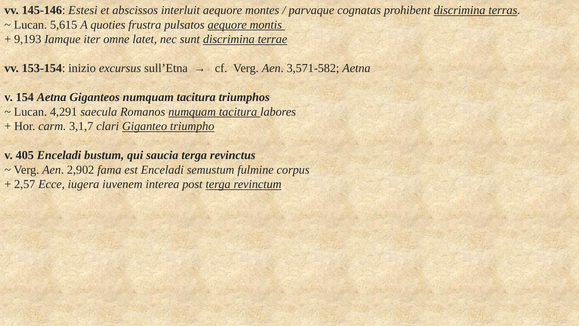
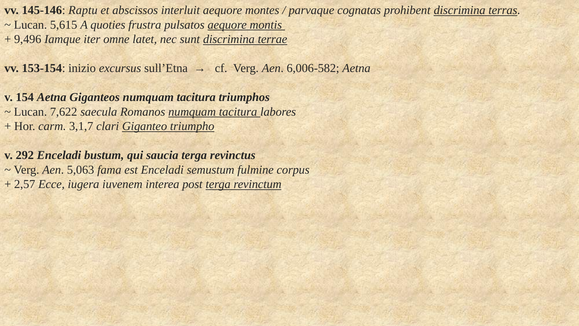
Estesi: Estesi -> Raptu (83, 10)
9,193: 9,193 -> 9,496 (28, 39)
3,571-582: 3,571-582 -> 6,006-582 (313, 68)
4,291: 4,291 -> 7,622 (64, 112)
405: 405 -> 292 (25, 155)
2,902: 2,902 -> 5,063 (81, 170)
